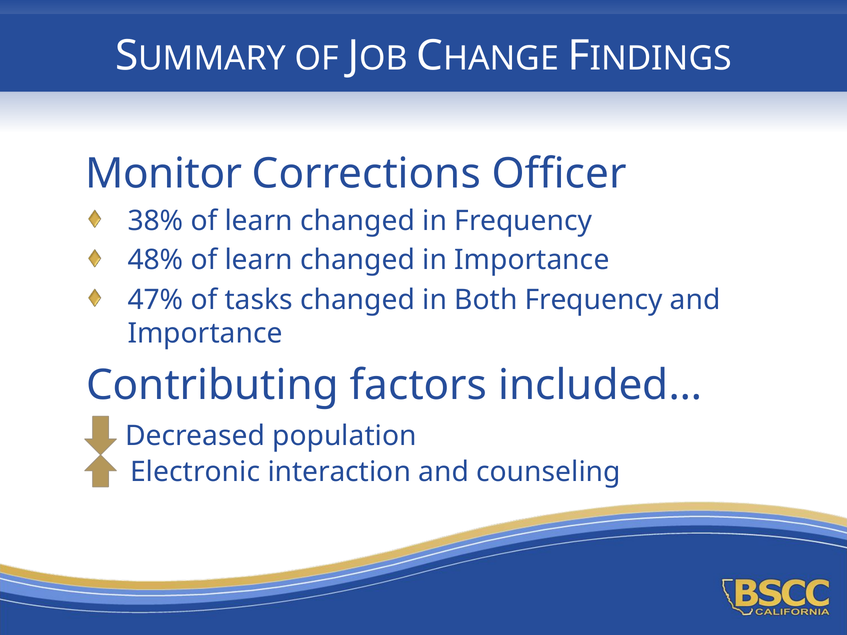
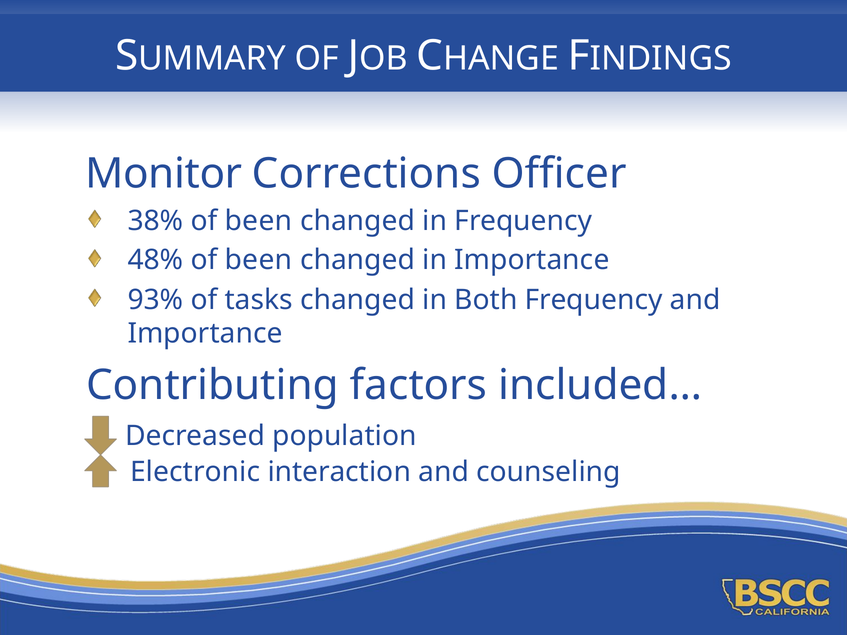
38% of learn: learn -> been (259, 221)
48% of learn: learn -> been (259, 260)
47%: 47% -> 93% (155, 300)
